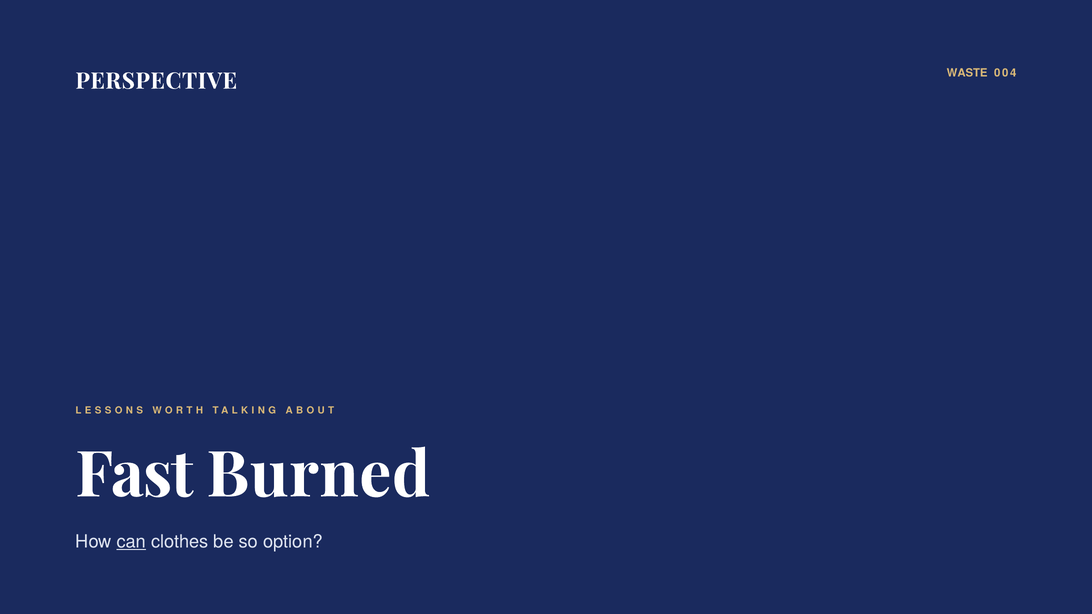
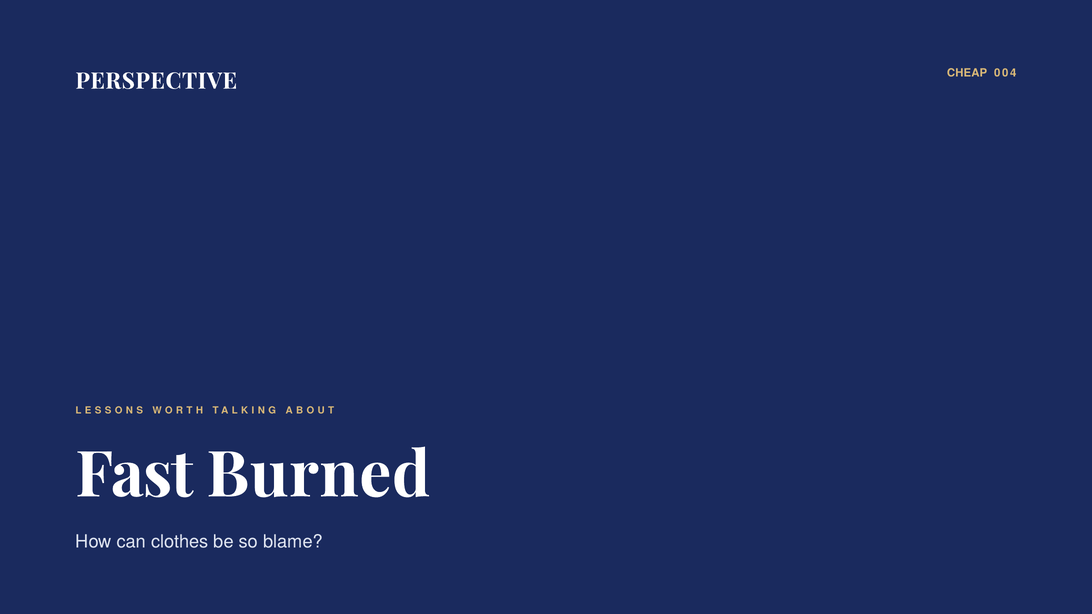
WASTE: WASTE -> CHEAP (967, 73)
can underline: present -> none (131, 542)
option: option -> blame (293, 542)
